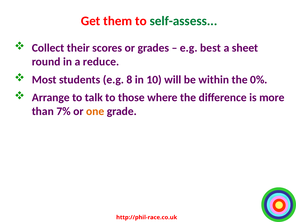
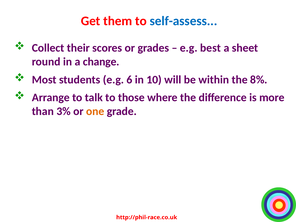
self-assess colour: green -> blue (184, 21)
reduce: reduce -> change (101, 62)
8: 8 -> 6 (129, 80)
0%: 0% -> 8% (259, 80)
7%: 7% -> 3% (64, 111)
